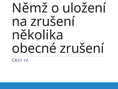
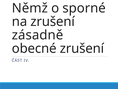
uložení: uložení -> sporné (84, 8)
několika: několika -> zásadně (38, 35)
